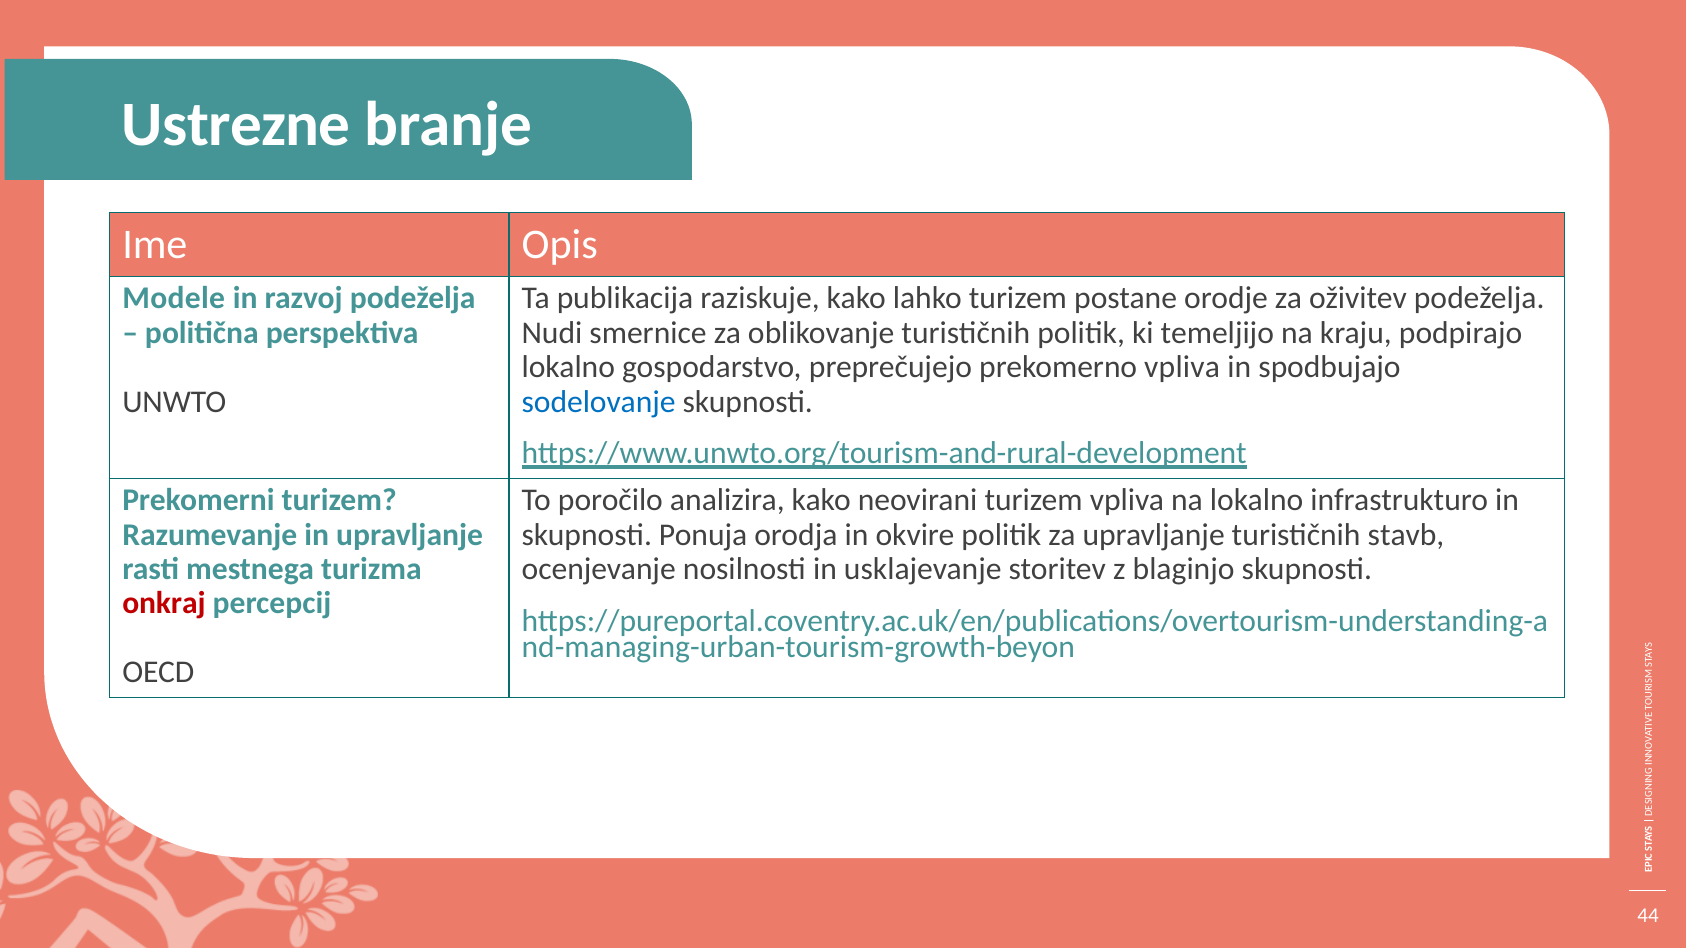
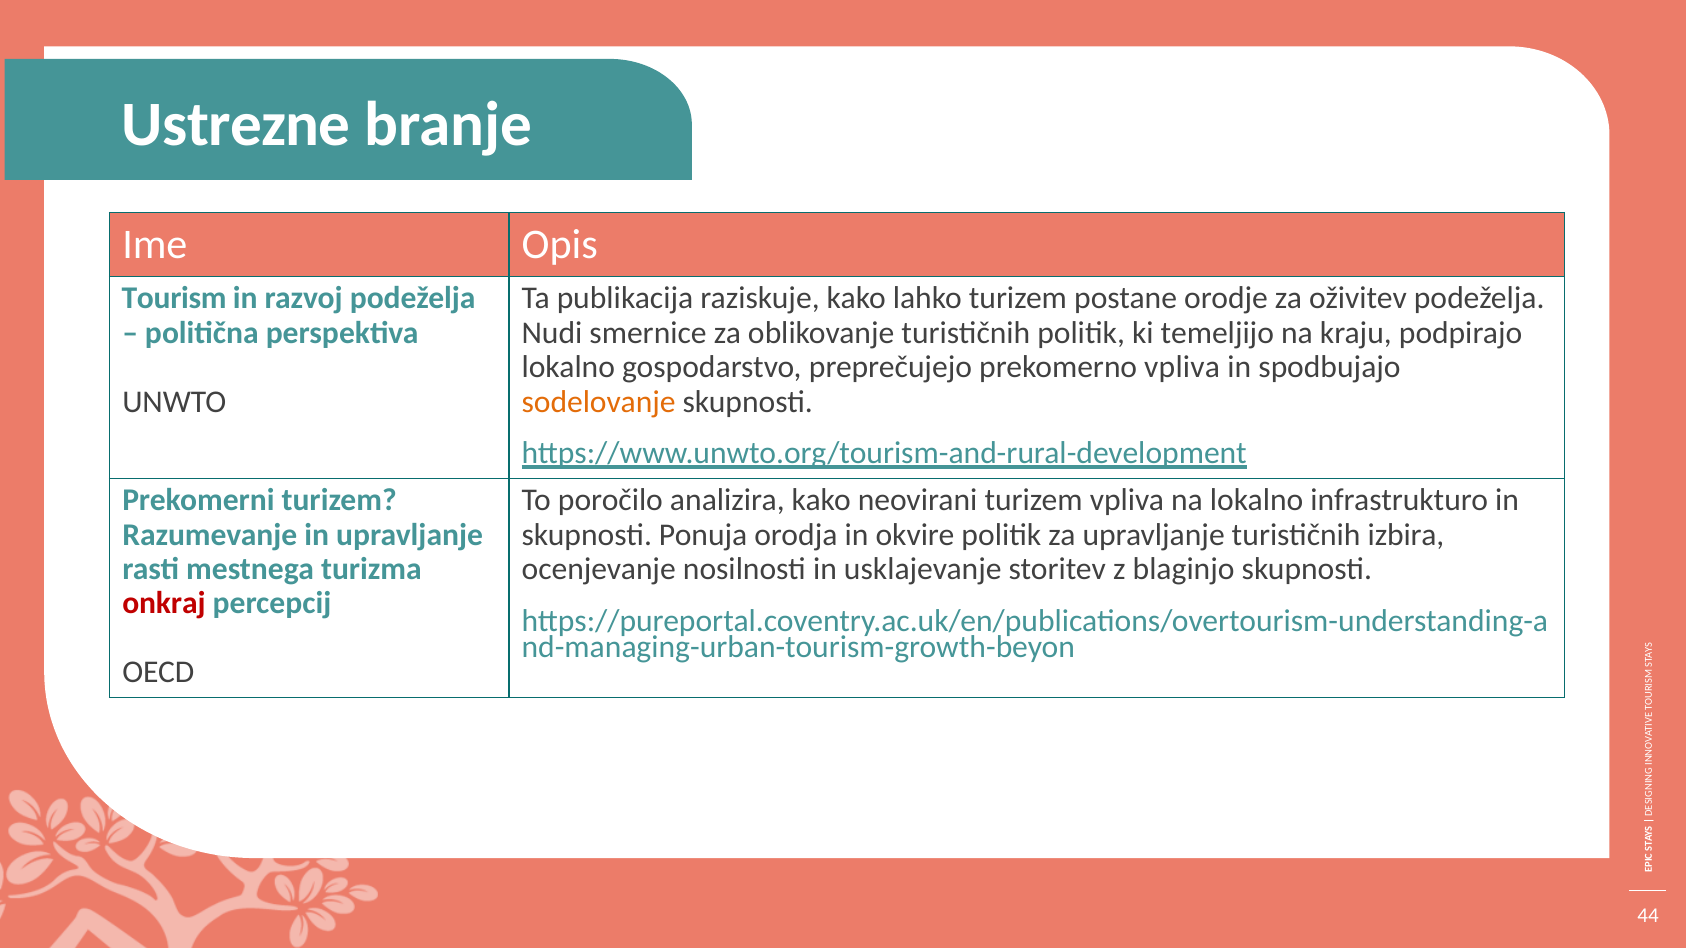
Modele: Modele -> Tourism (174, 299)
sodelovanje colour: blue -> orange (599, 402)
stavb: stavb -> izbira (1406, 535)
